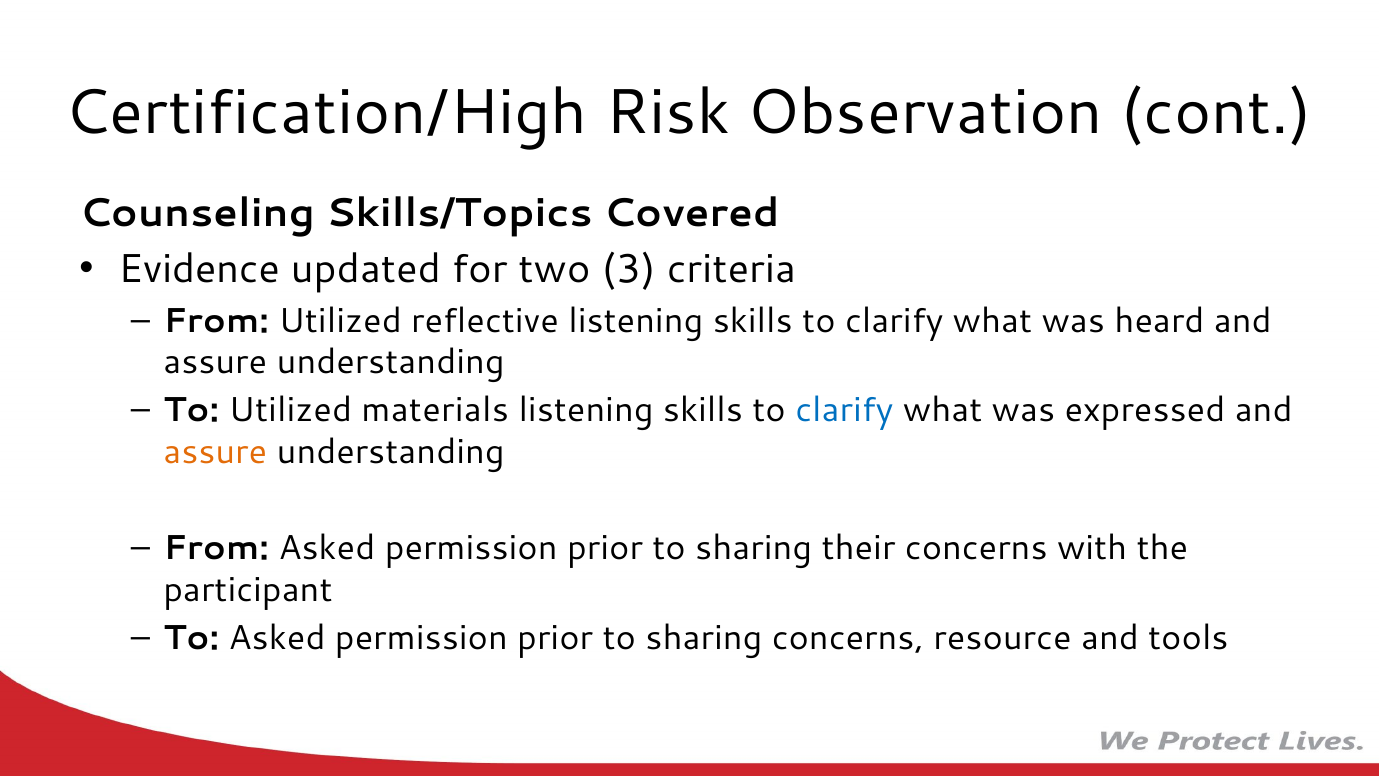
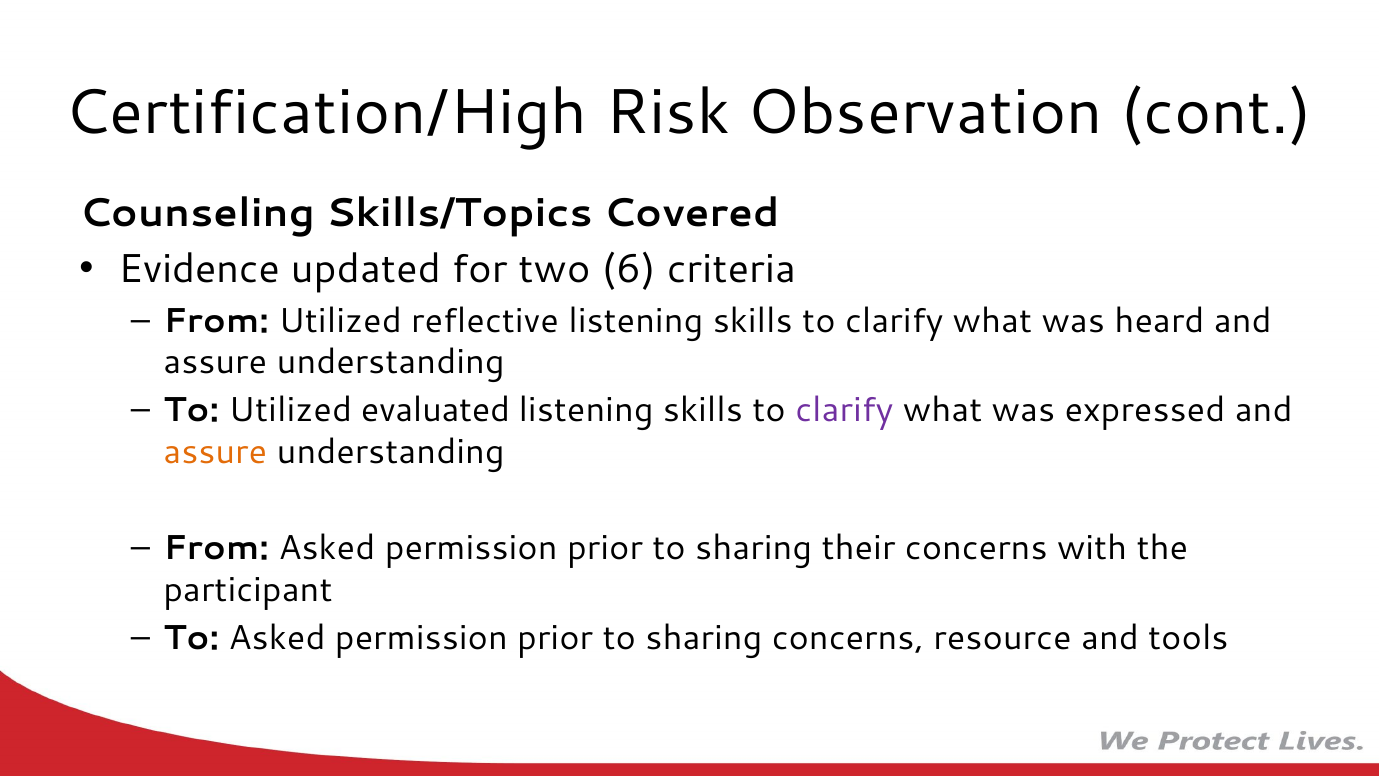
3: 3 -> 6 (629, 269)
materials: materials -> evaluated (435, 410)
clarify colour: blue -> purple (844, 410)
